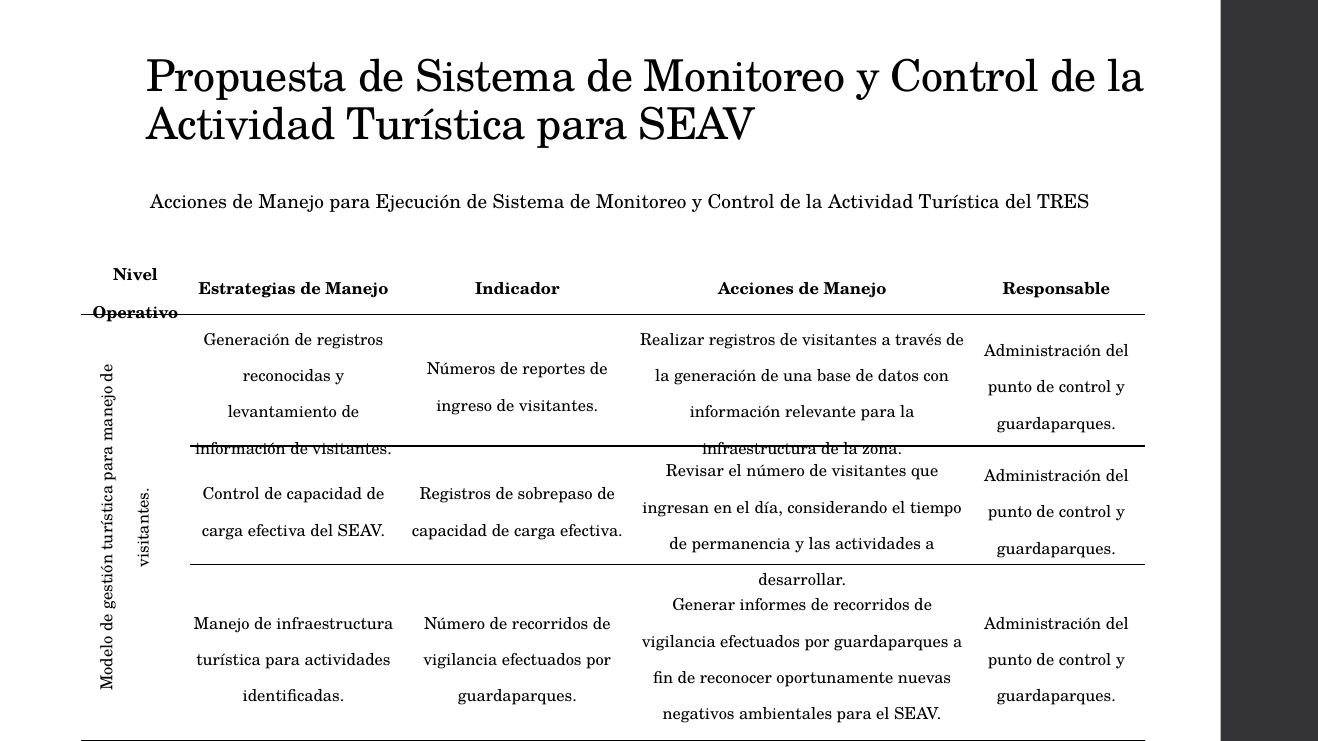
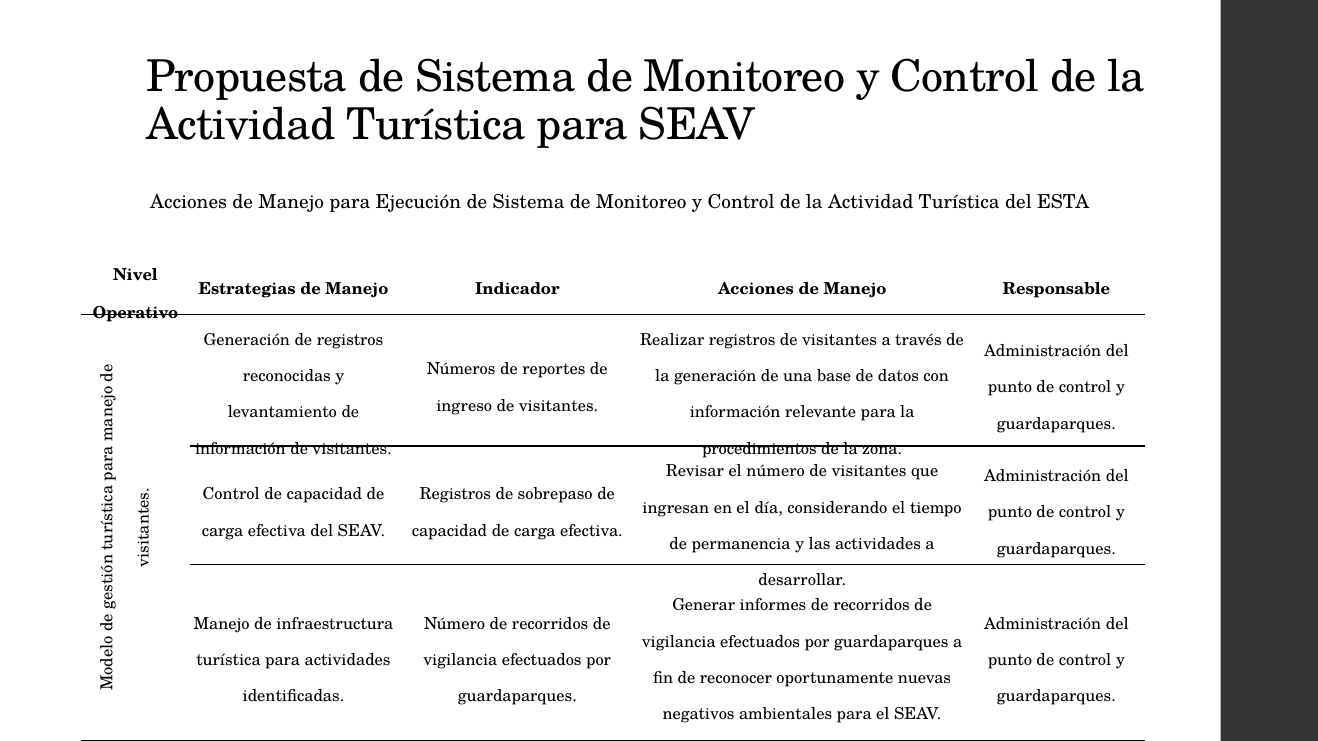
TRES: TRES -> ESTA (1063, 202)
infraestructura: infraestructura -> procedimientos (759, 449)
